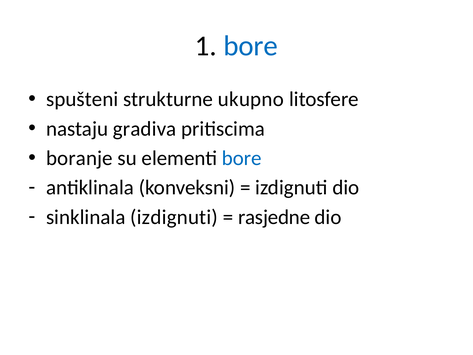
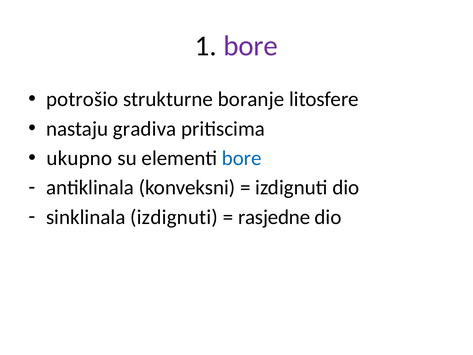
bore colour: blue -> purple (251, 46)
spušteni: spušteni -> potrošio (82, 99)
ukupno: ukupno -> boranje (251, 99)
boranje: boranje -> ukupno (79, 158)
